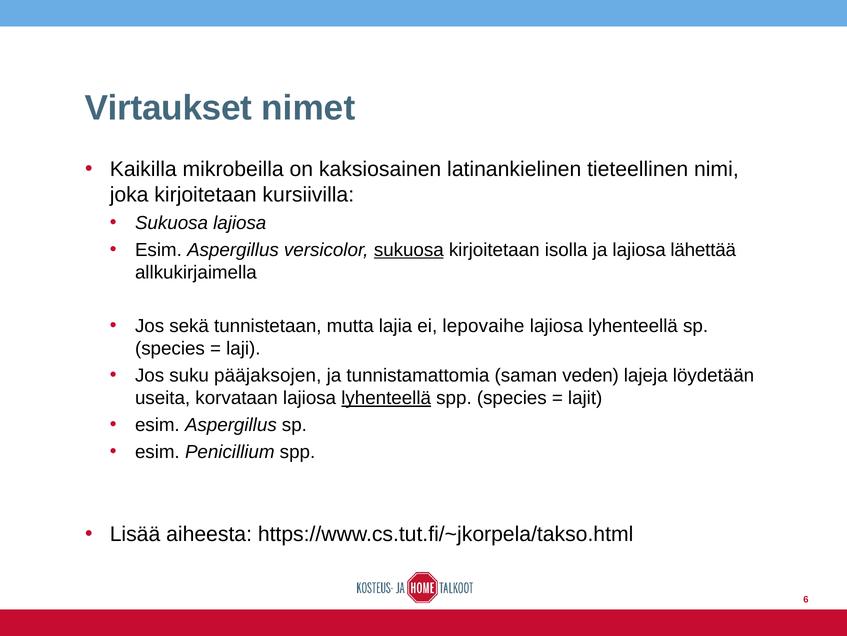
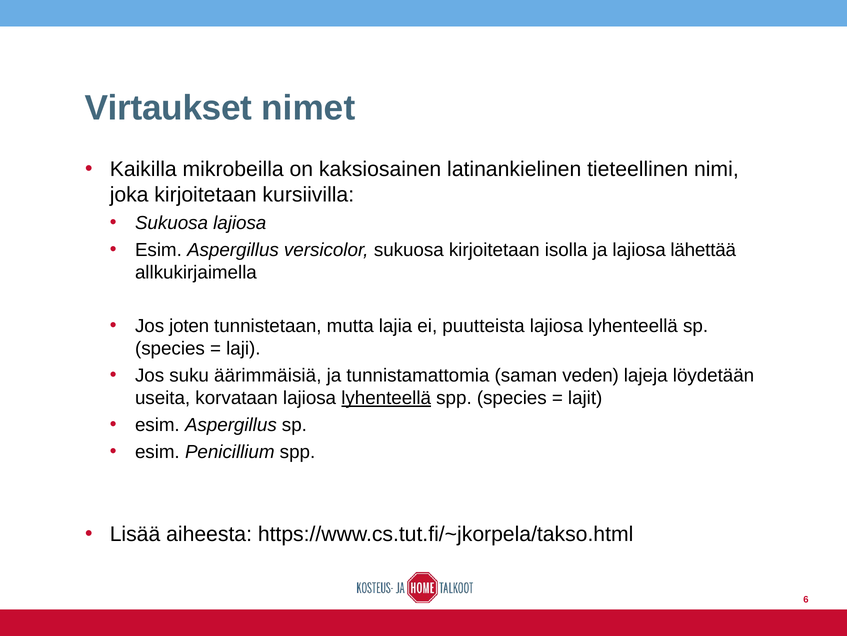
sukuosa underline: present -> none (409, 250)
sekä: sekä -> joten (189, 326)
lepovaihe: lepovaihe -> puutteista (483, 326)
pääjaksojen: pääjaksojen -> äärimmäisiä (268, 375)
